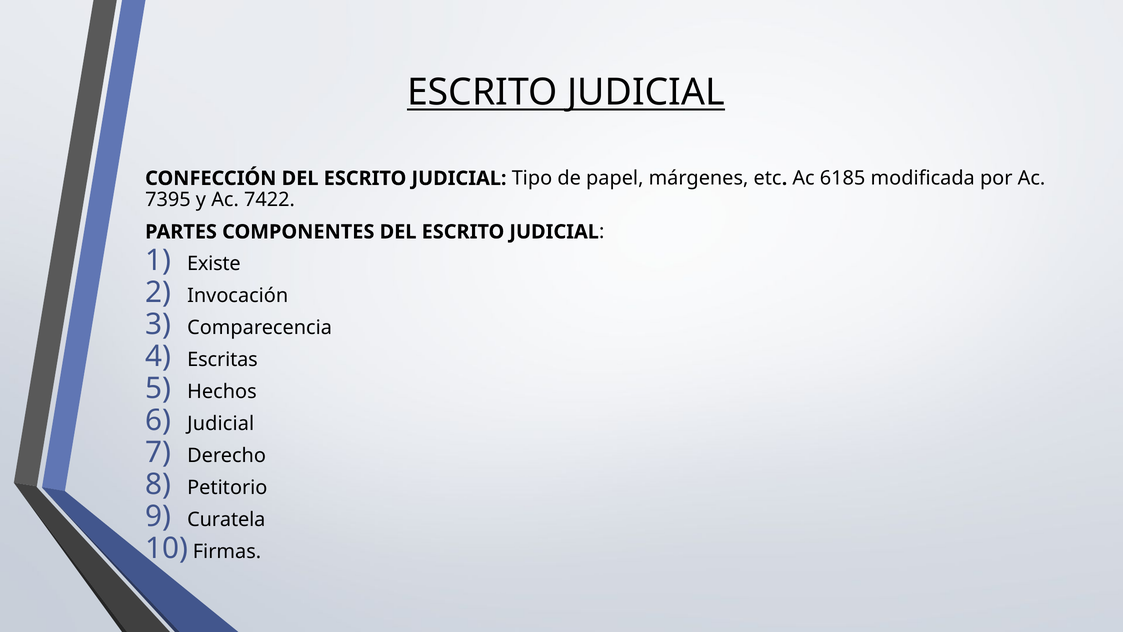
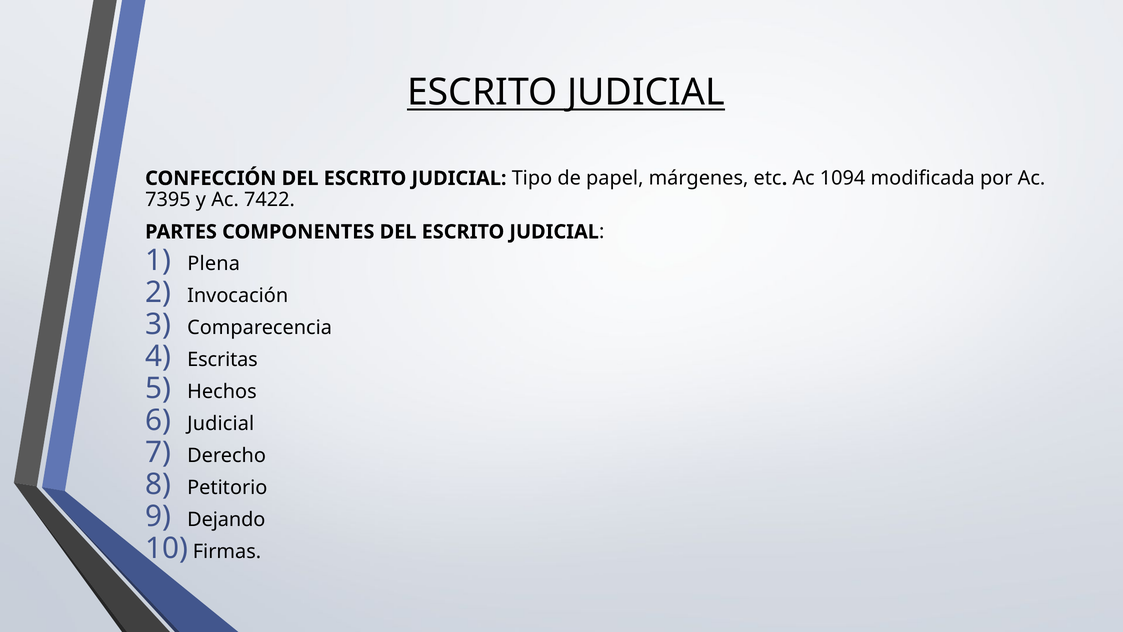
6185: 6185 -> 1094 (843, 178)
Existe: Existe -> Plena (214, 264)
Curatela: Curatela -> Dejando (226, 519)
